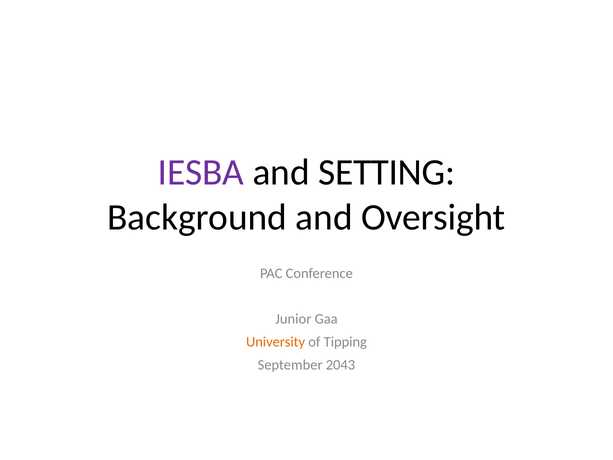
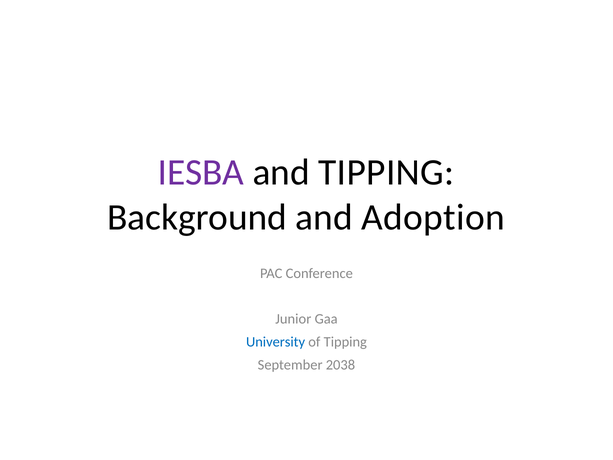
and SETTING: SETTING -> TIPPING (386, 172)
Oversight: Oversight -> Adoption (433, 217)
University colour: orange -> blue (276, 342)
2043: 2043 -> 2038 (340, 365)
